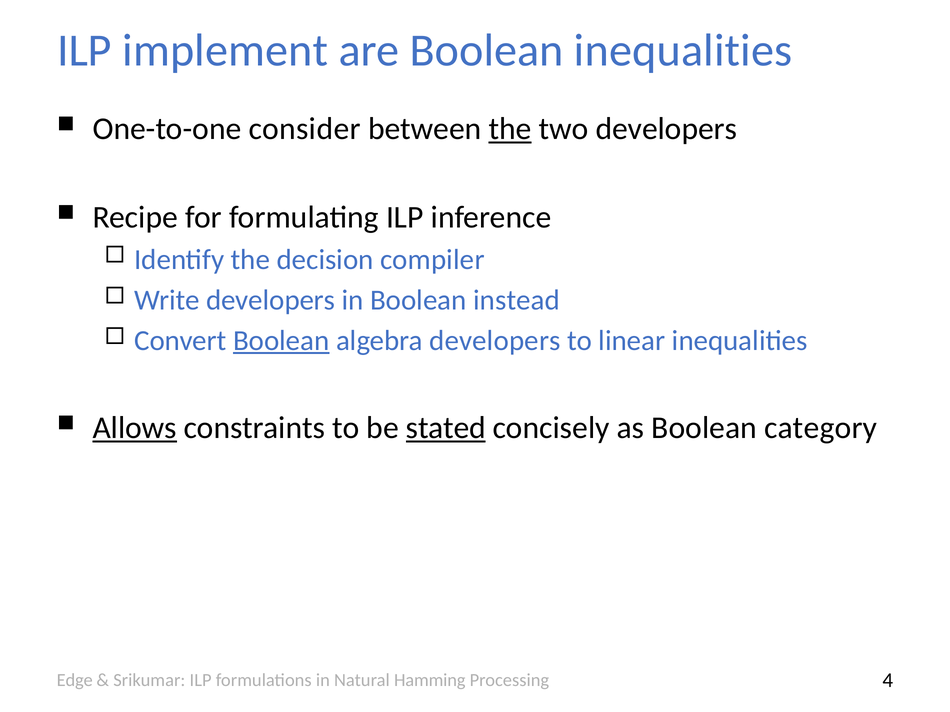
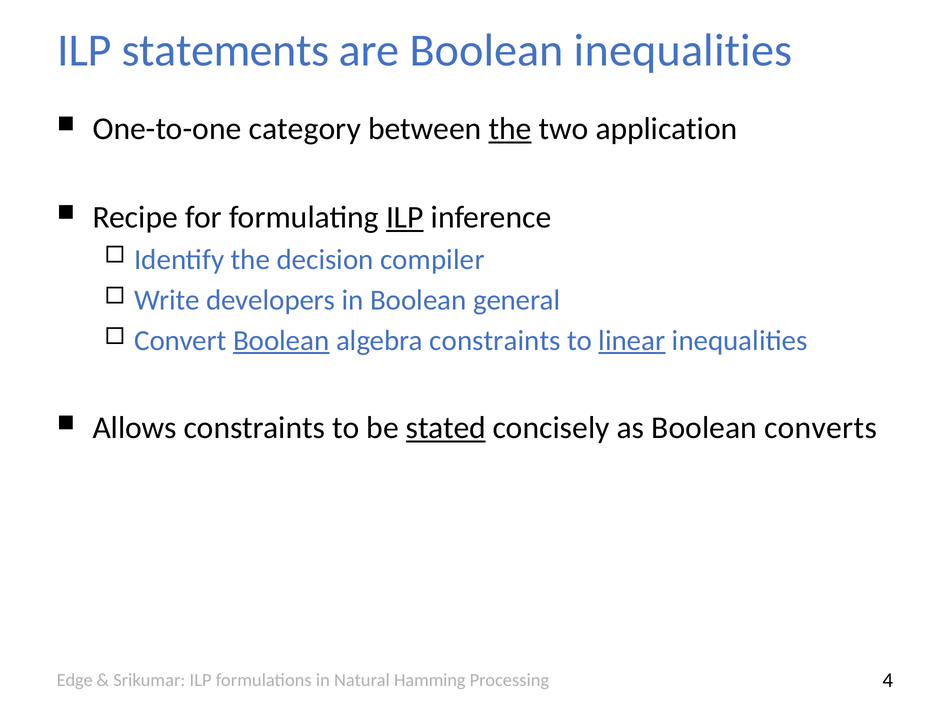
implement: implement -> statements (226, 50)
consider: consider -> category (305, 129)
two developers: developers -> application (666, 129)
ILP underline: none -> present (405, 218)
instead: instead -> general (517, 300)
algebra developers: developers -> constraints (495, 341)
linear underline: none -> present (632, 341)
Allows underline: present -> none (135, 428)
category: category -> converts (821, 428)
